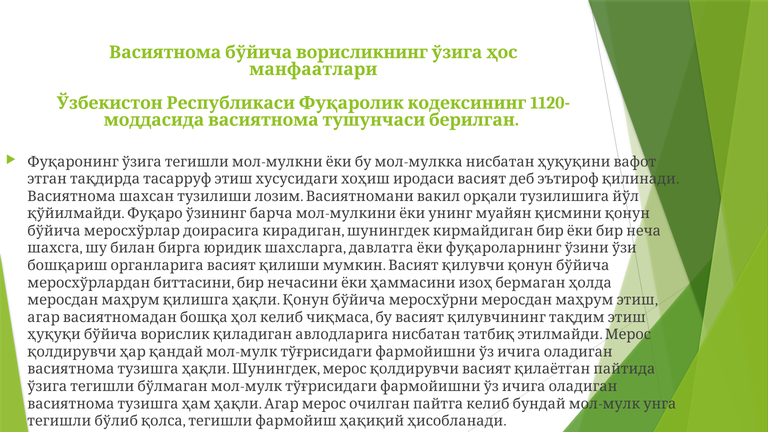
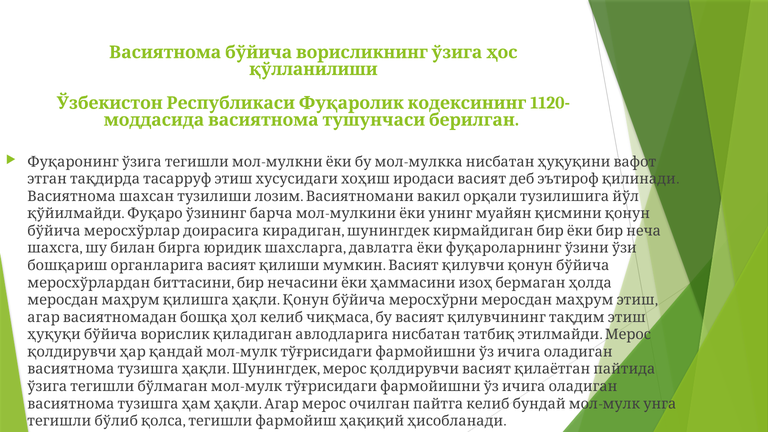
манфаатлари: манфаатлари -> қўлланилиши (313, 69)
